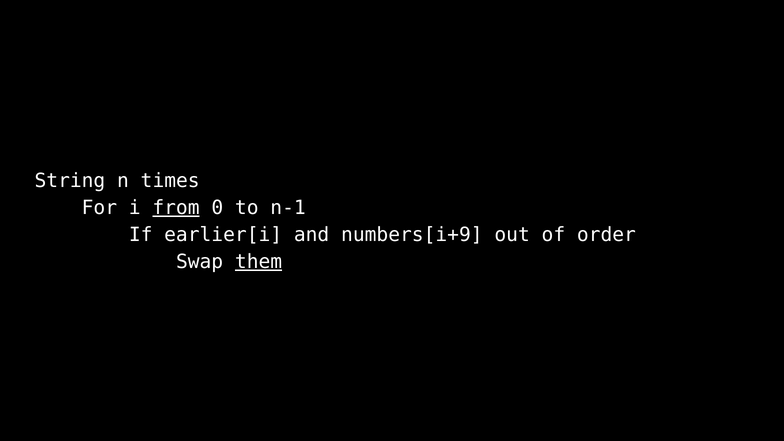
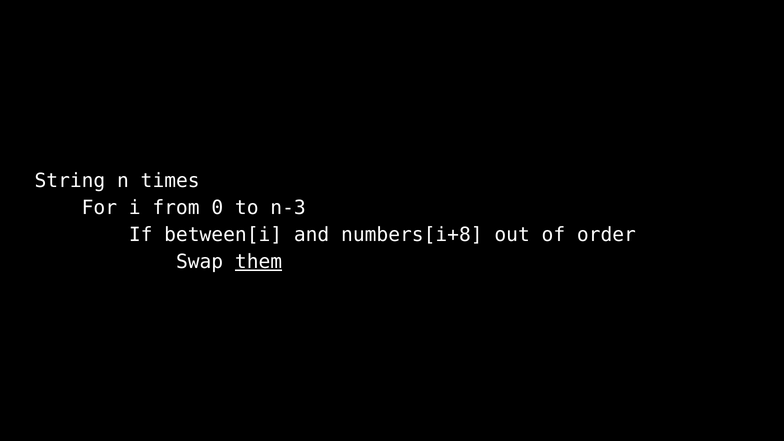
from underline: present -> none (176, 208)
n-1: n-1 -> n-3 (288, 208)
earlier[i: earlier[i -> between[i (223, 235)
numbers[i+9: numbers[i+9 -> numbers[i+8 (412, 235)
